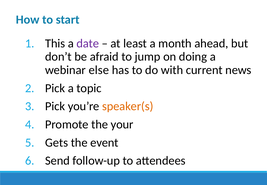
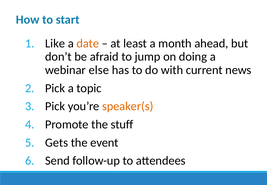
This: This -> Like (55, 43)
date colour: purple -> orange (88, 43)
your: your -> stuff (122, 124)
